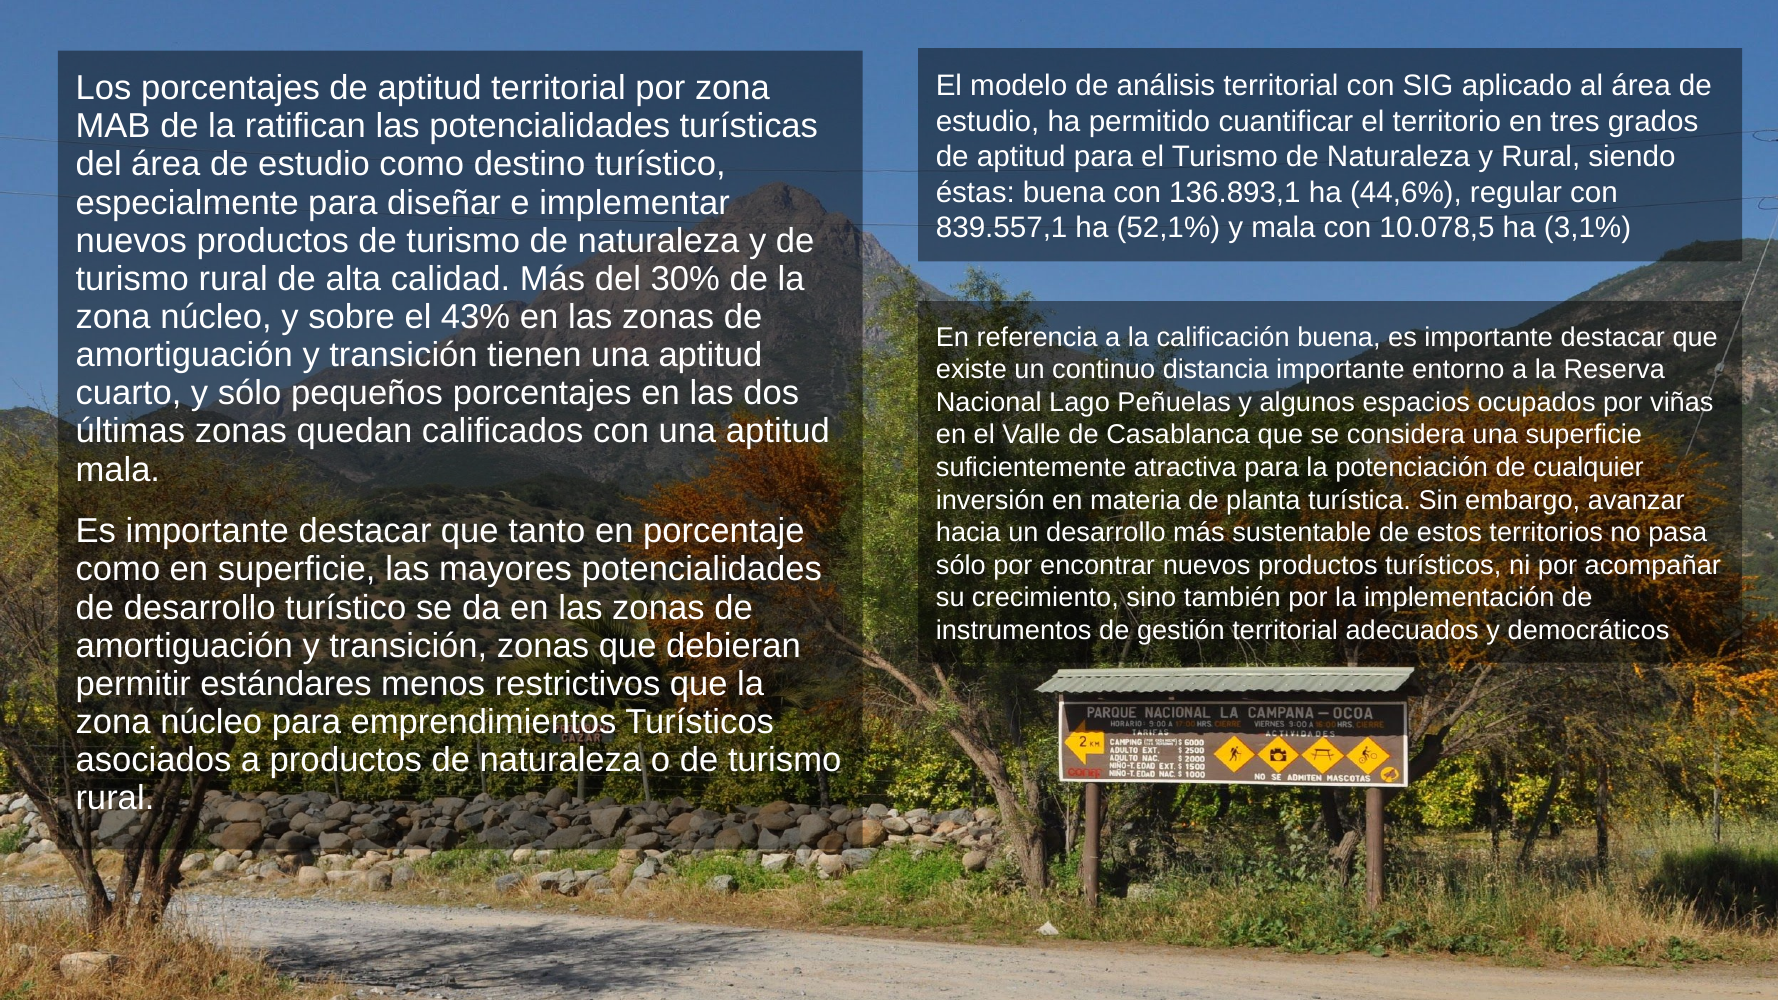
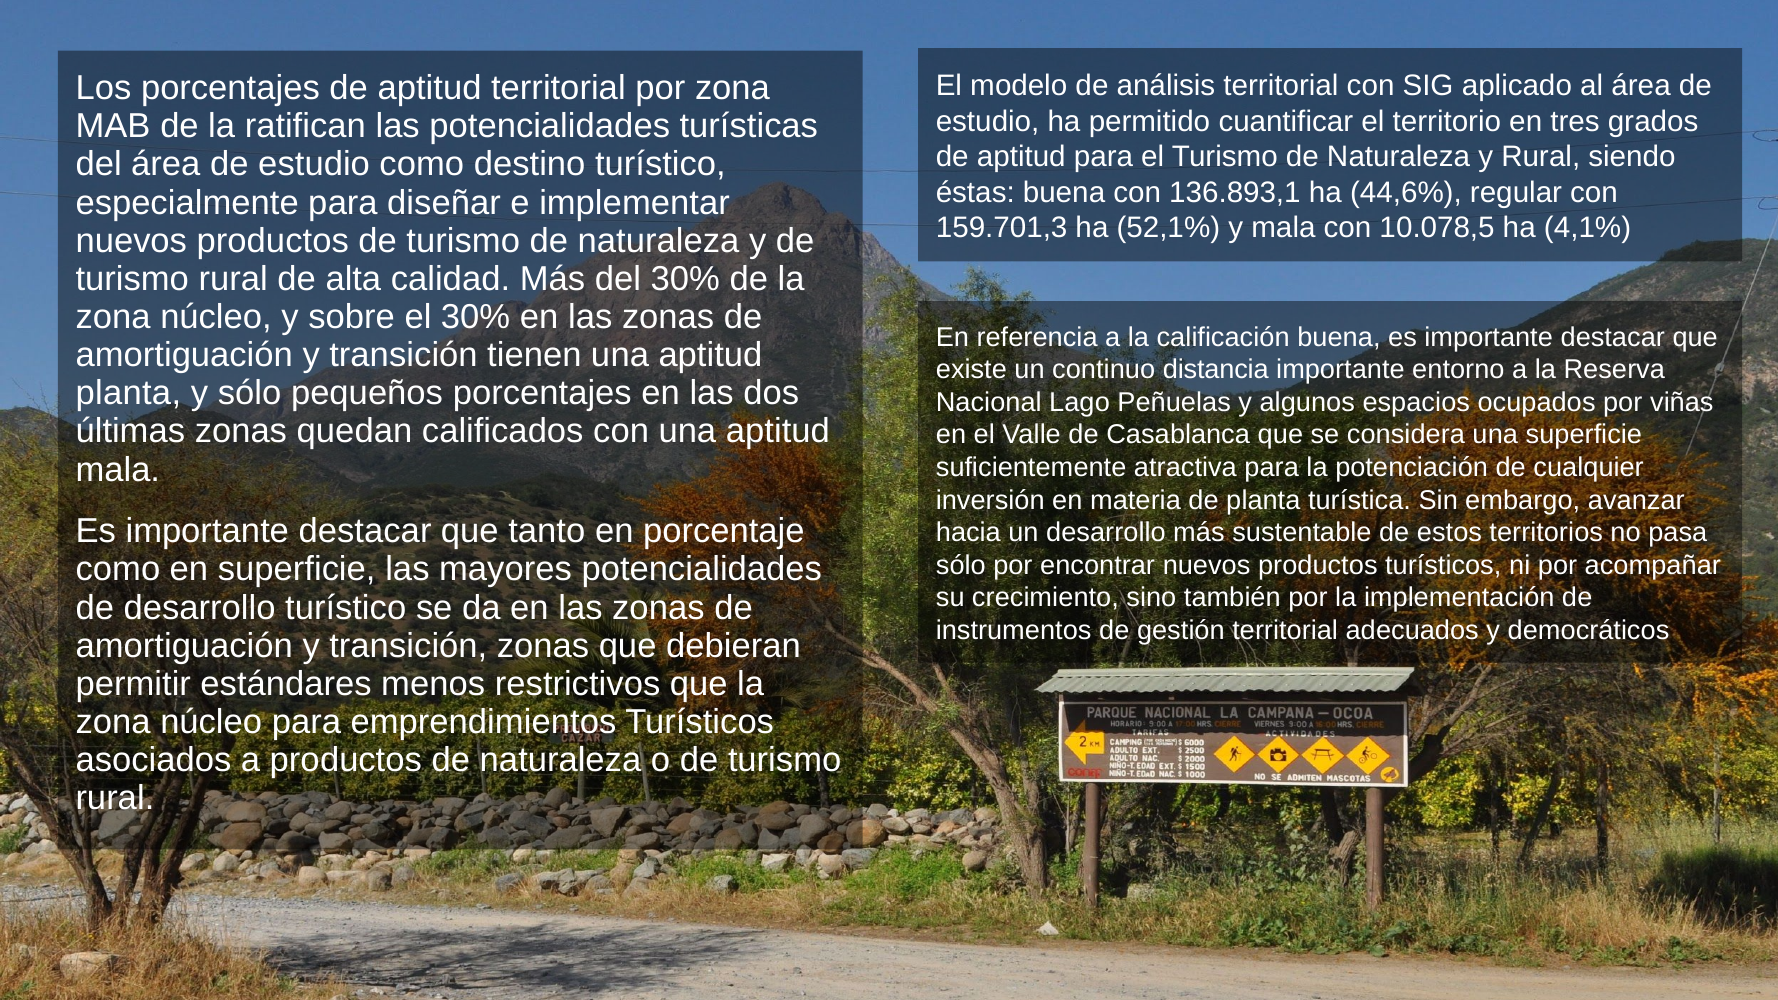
839.557,1: 839.557,1 -> 159.701,3 (1002, 228)
3,1%: 3,1% -> 4,1% (1588, 228)
el 43%: 43% -> 30% (476, 317)
cuarto: cuarto -> planta (128, 393)
